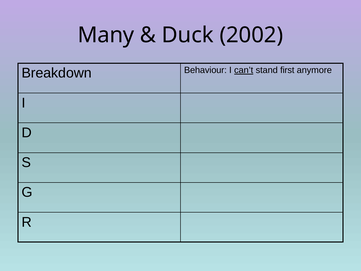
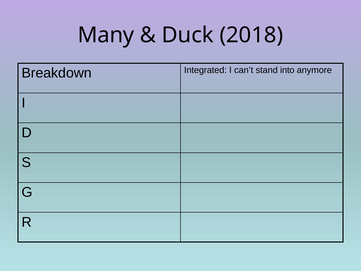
2002: 2002 -> 2018 (251, 35)
Behaviour: Behaviour -> Integrated (205, 70)
can’t underline: present -> none (244, 70)
first: first -> into (287, 70)
